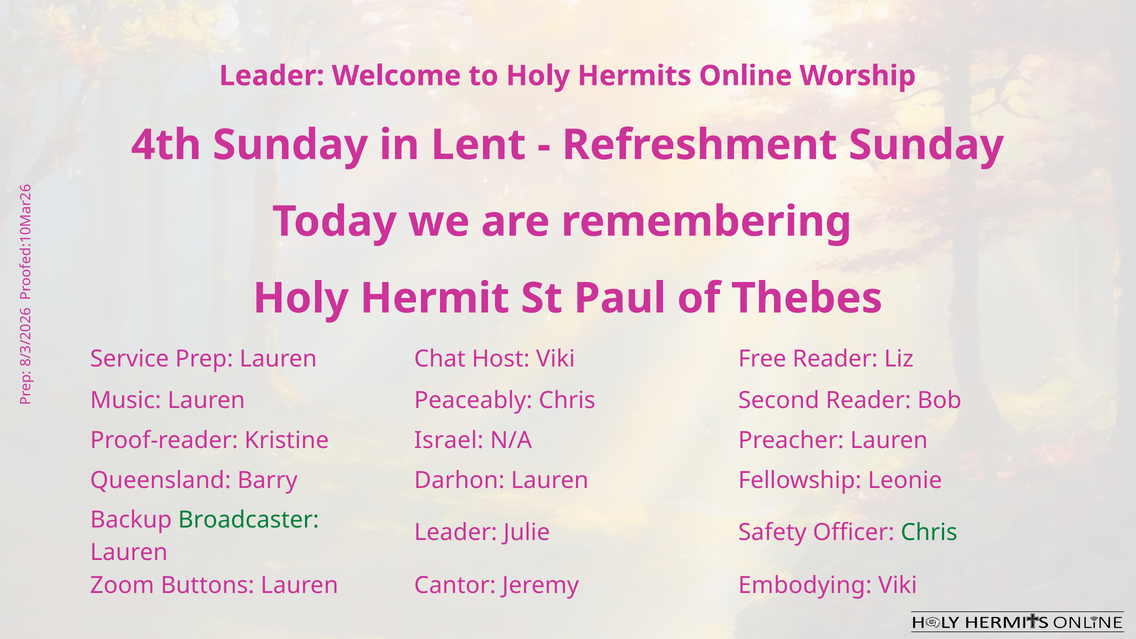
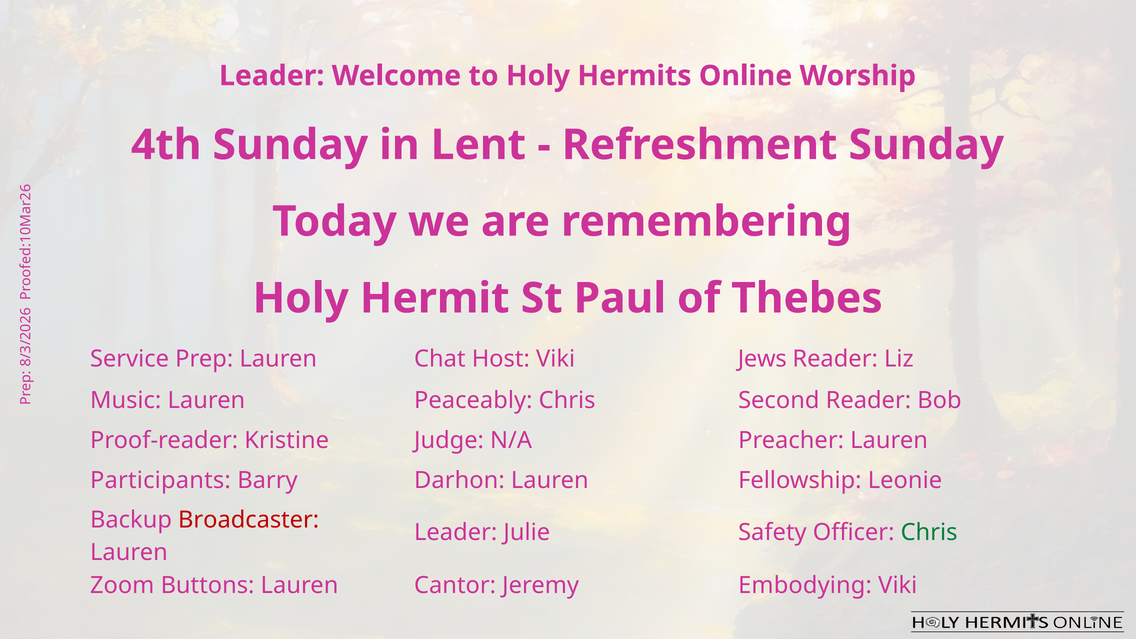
Free: Free -> Jews (762, 359)
Israel: Israel -> Judge (449, 441)
Queensland: Queensland -> Participants (160, 480)
Broadcaster colour: green -> red (249, 520)
